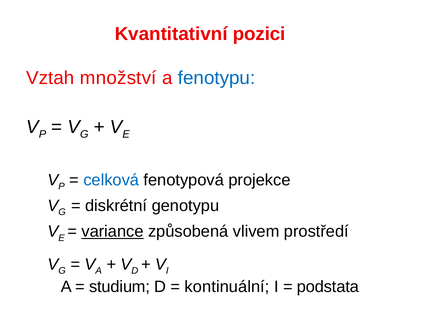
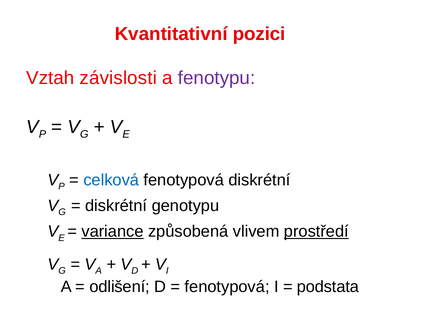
množství: množství -> závislosti (118, 78)
fenotypu colour: blue -> purple (217, 78)
fenotypová projekce: projekce -> diskrétní (259, 180)
prostředí underline: none -> present (316, 232)
studium: studium -> odlišení (120, 287)
kontinuální: kontinuální -> fenotypová (227, 287)
